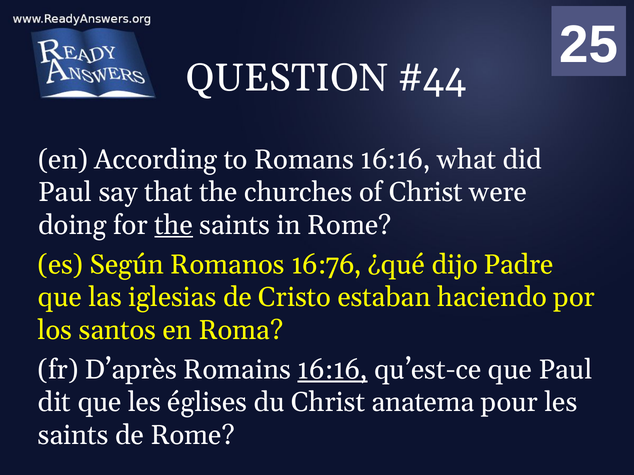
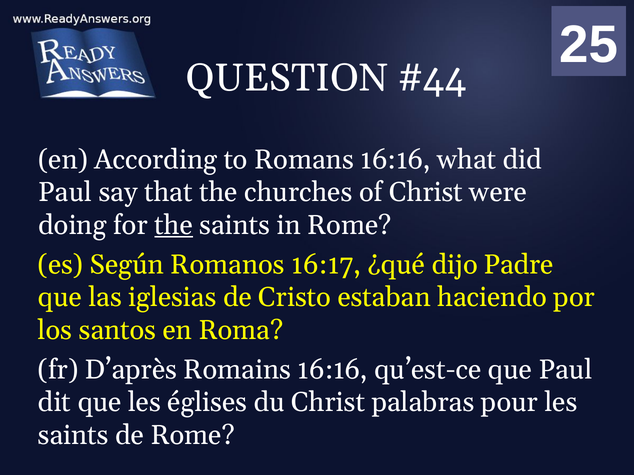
16:76: 16:76 -> 16:17 (326, 265)
16:16 underline: present -> none (333, 370)
anatema: anatema -> palabras (423, 403)
